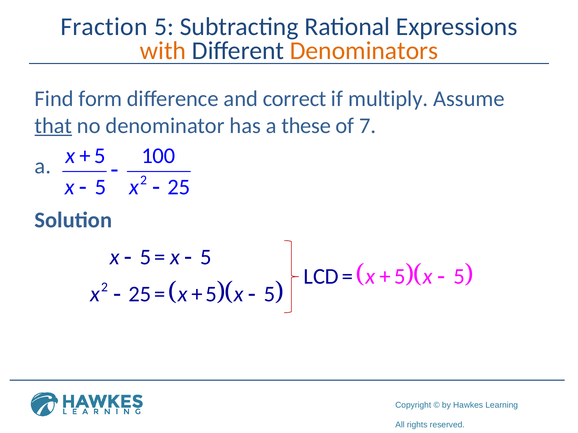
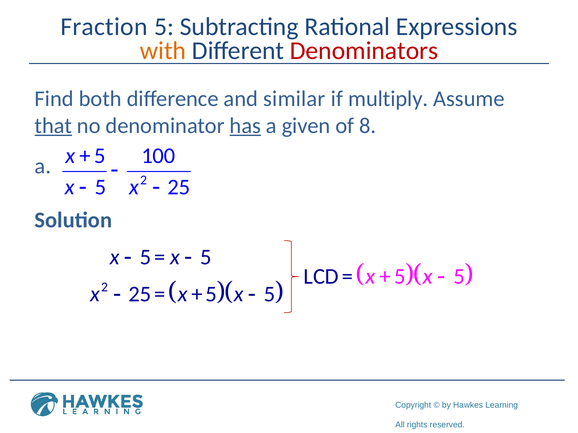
Denominators colour: orange -> red (364, 51)
form: form -> both (100, 99)
correct: correct -> similar (294, 99)
has underline: none -> present (245, 126)
these: these -> given (306, 126)
7: 7 -> 8 (368, 126)
